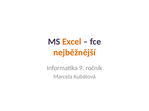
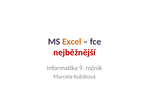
nejběžnější colour: orange -> red (74, 53)
